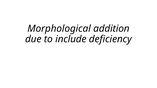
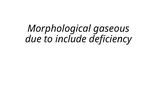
addition: addition -> gaseous (111, 29)
